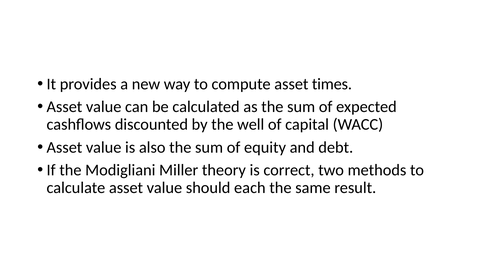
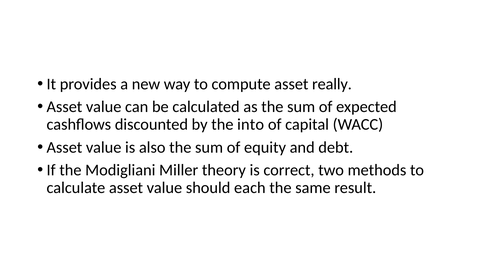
times: times -> really (332, 84)
well: well -> into (251, 124)
